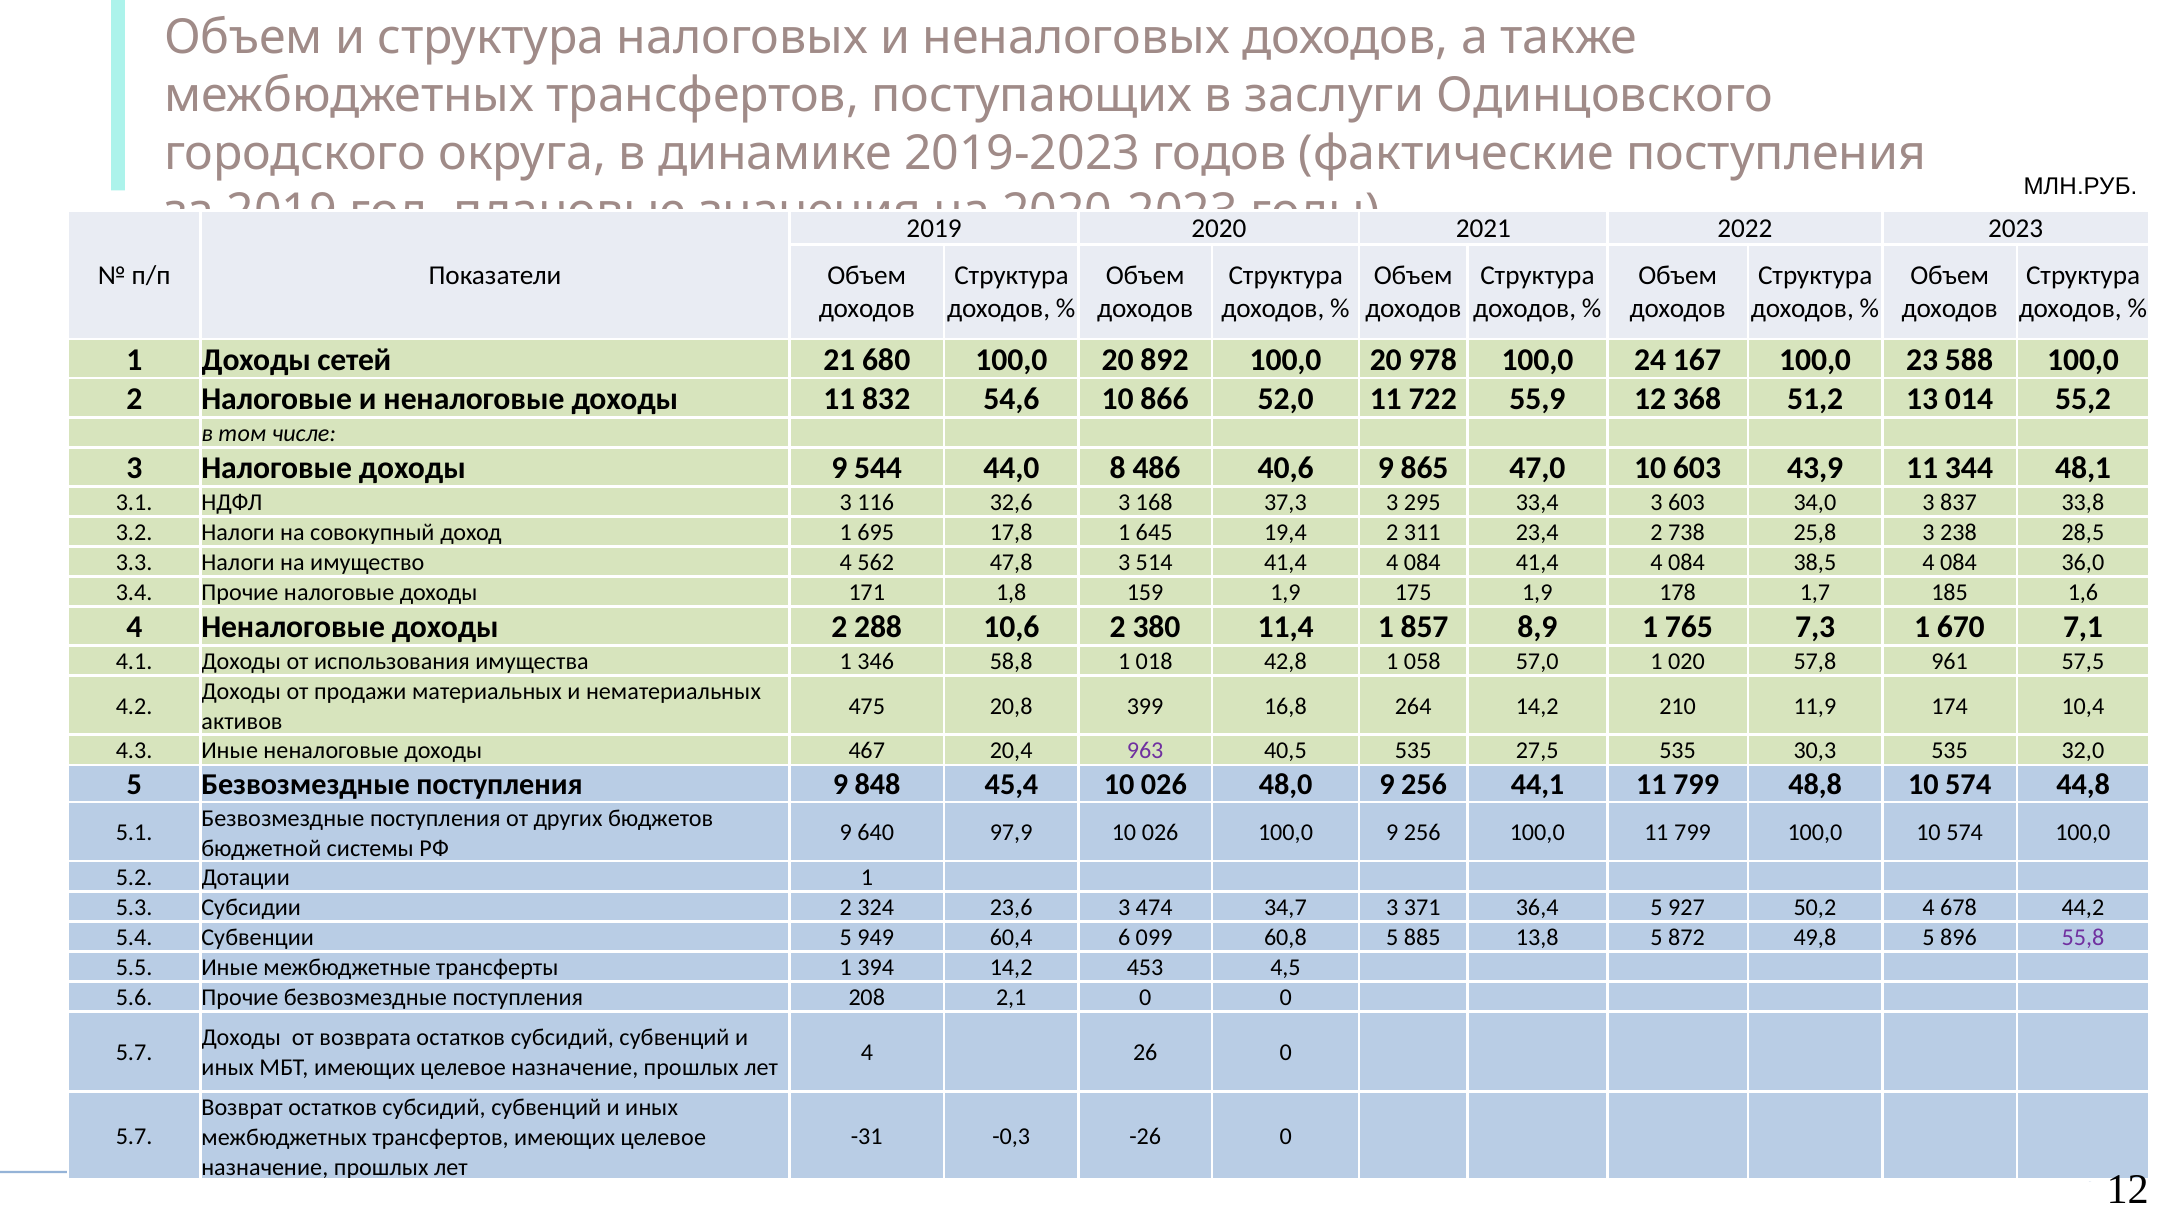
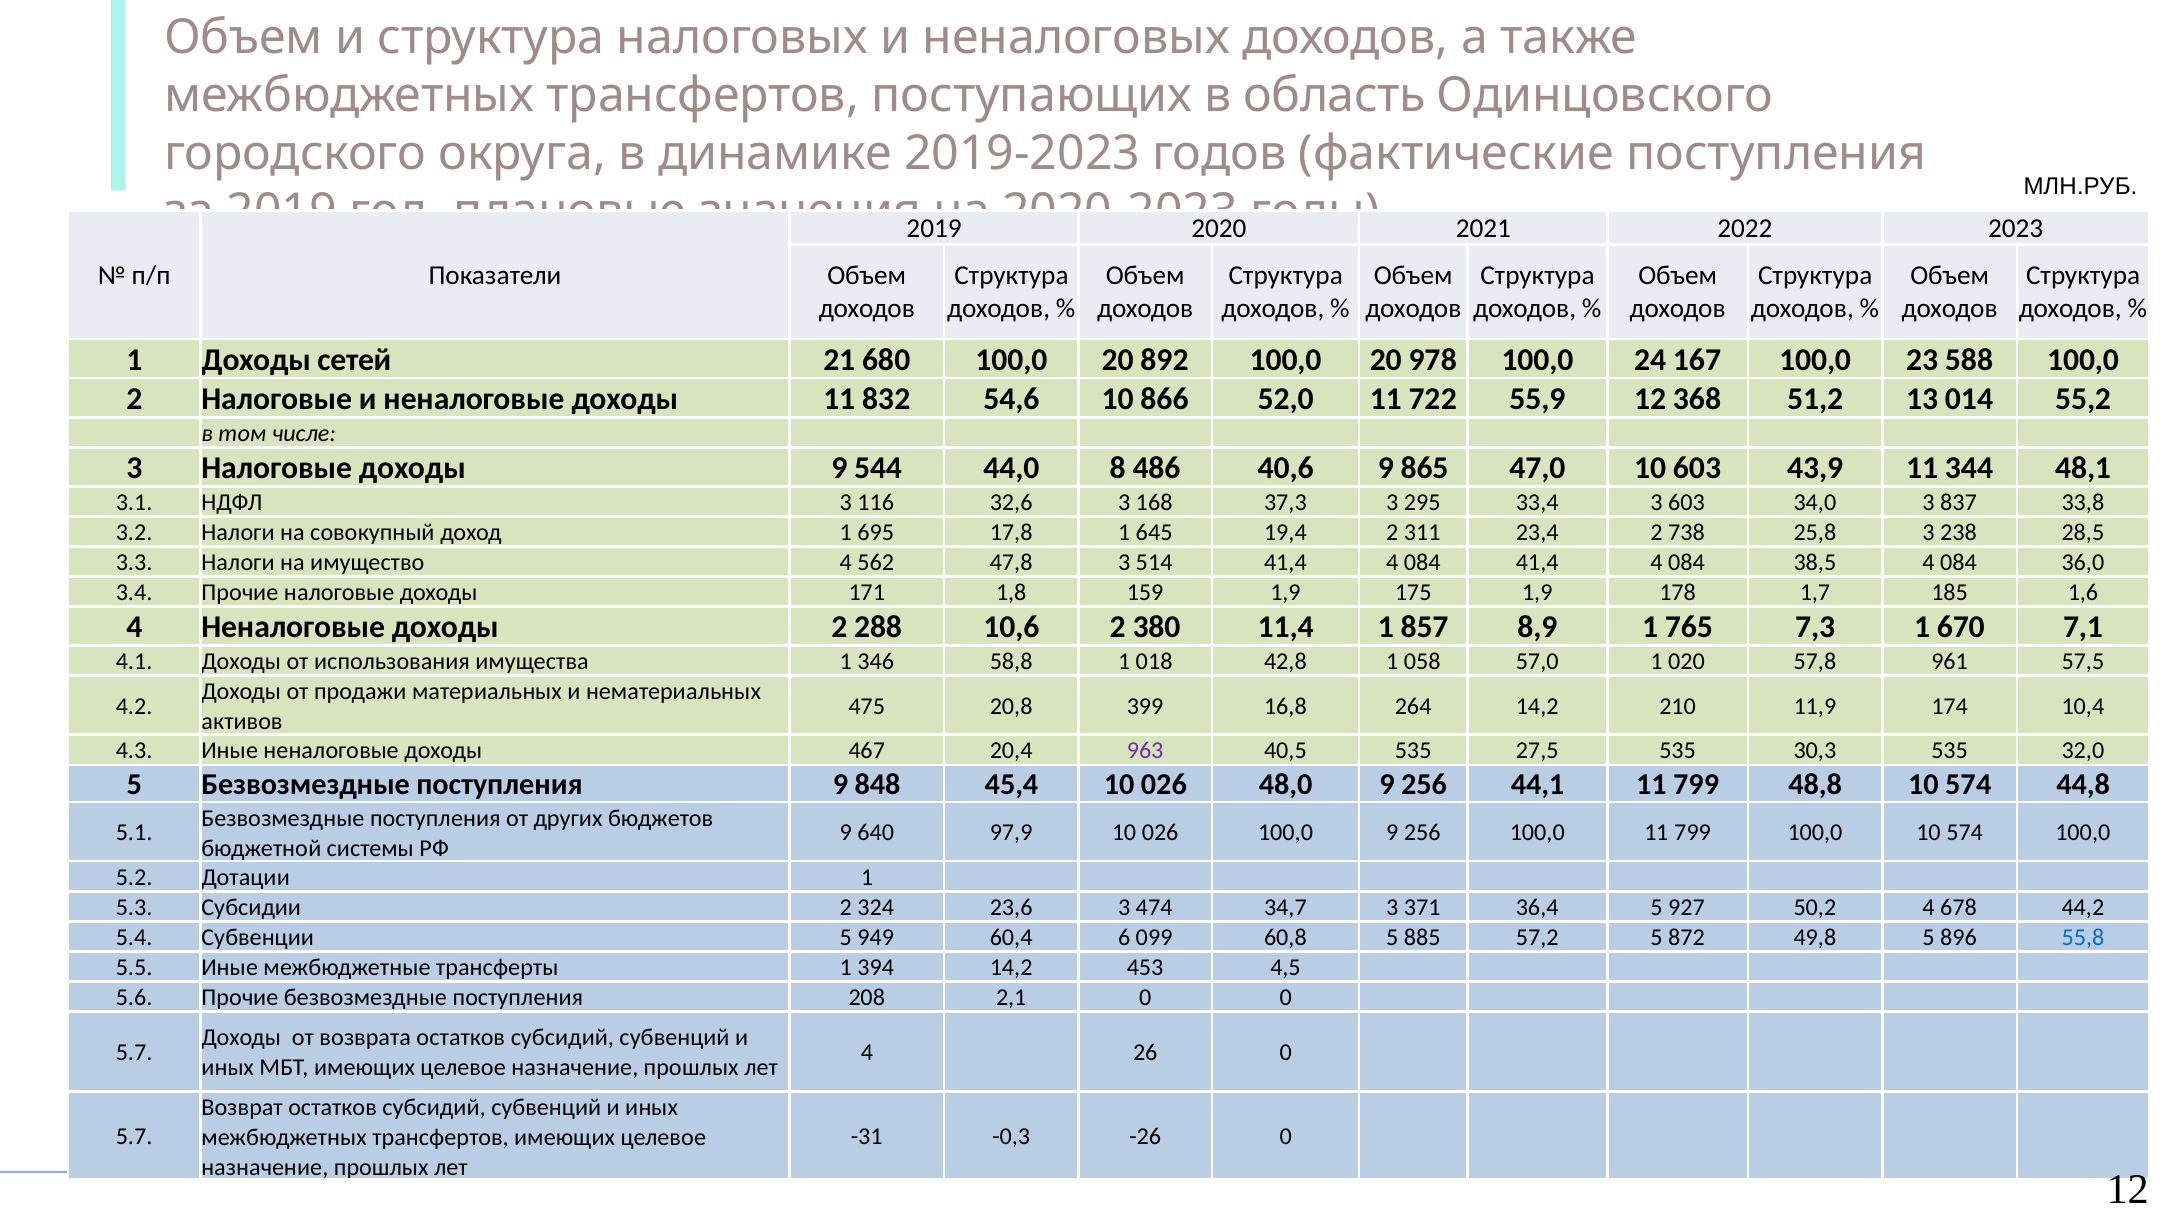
заслуги: заслуги -> область (1335, 96)
13,8: 13,8 -> 57,2 (1537, 938)
55,8 colour: purple -> blue (2083, 938)
